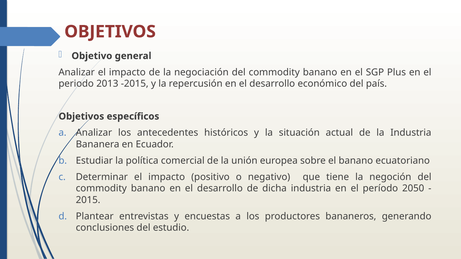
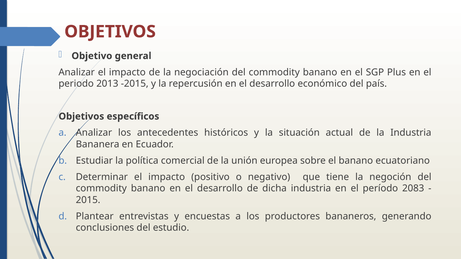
2050: 2050 -> 2083 (413, 189)
